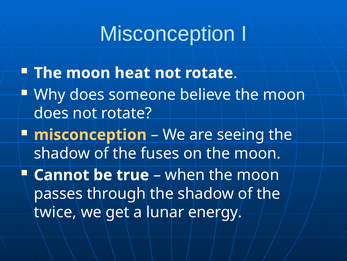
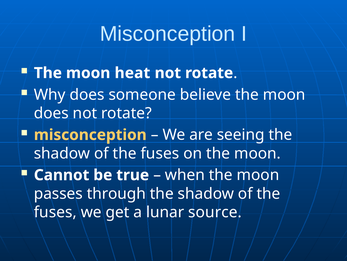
twice: twice -> fuses (55, 212)
energy: energy -> source (215, 212)
